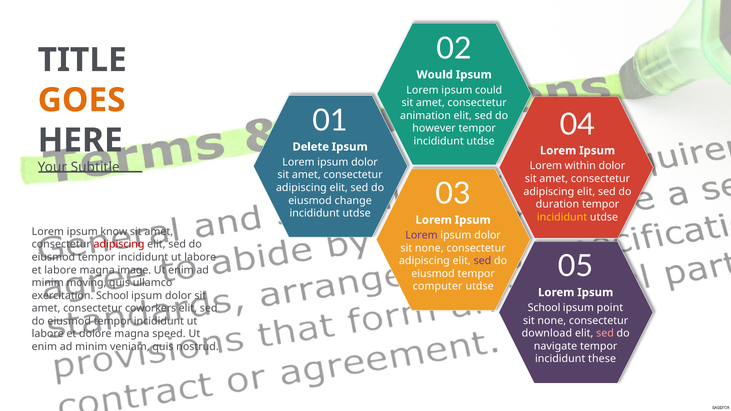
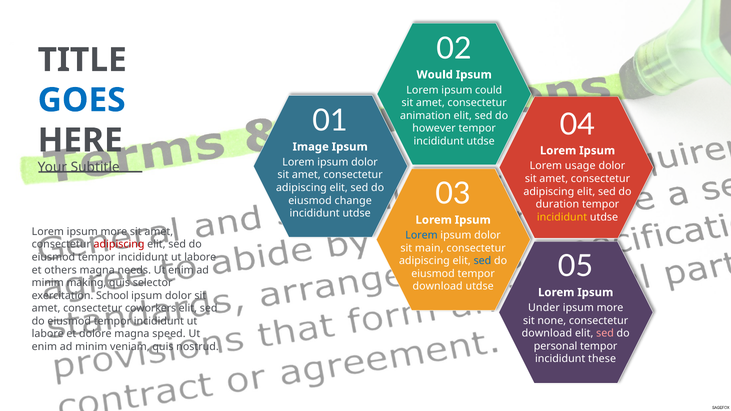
GOES colour: orange -> blue (82, 100)
Delete: Delete -> Image (311, 147)
within: within -> usage (580, 166)
Lorem ipsum know: know -> more (114, 232)
Lorem colour: purple -> blue (421, 235)
none: none -> main (429, 248)
sed colour: purple -> blue (482, 261)
et labore: labore -> others (61, 270)
image: image -> needs (134, 270)
moving: moving -> making (86, 283)
ullamco: ullamco -> selector (153, 283)
computer: computer -> download (438, 287)
School: School -> Under (544, 308)
point: point -> more (610, 308)
navigate: navigate -> personal (556, 346)
